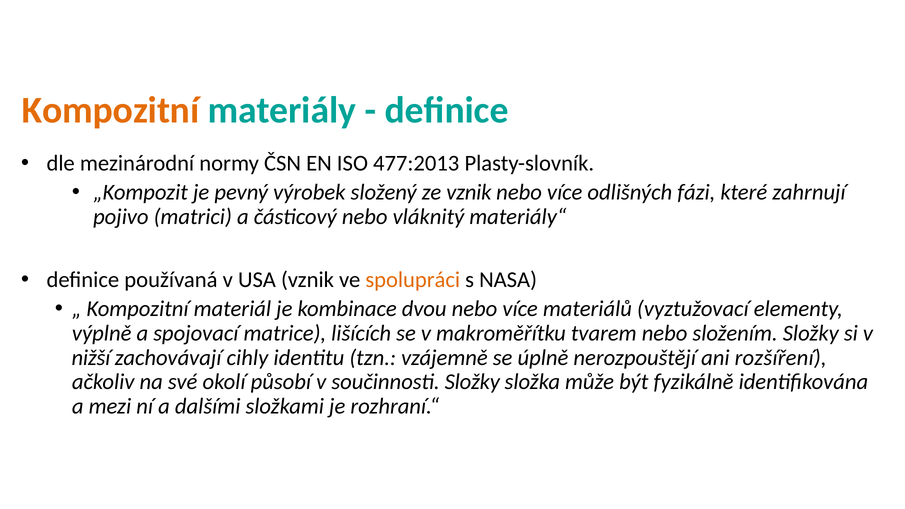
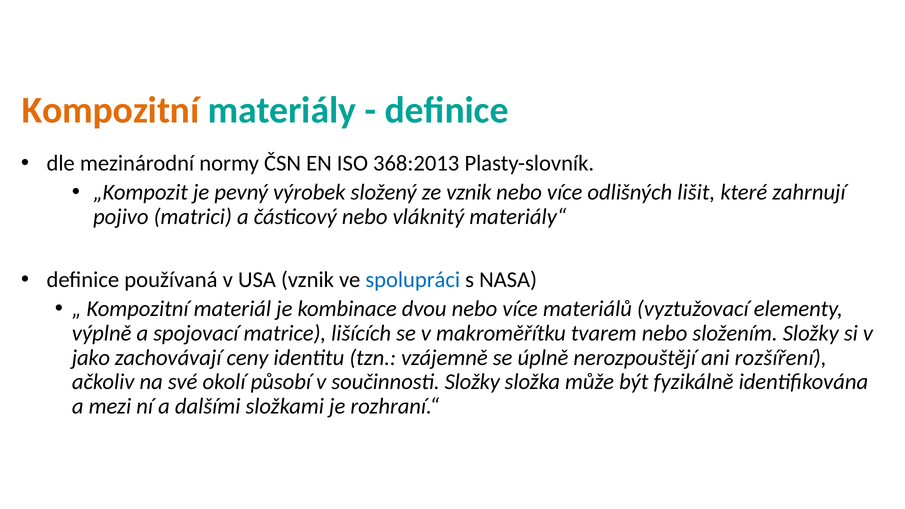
477:2013: 477:2013 -> 368:2013 (416, 163)
fázi: fázi -> lišit (696, 192)
spolupráci colour: orange -> blue (413, 280)
nižší: nižší -> jako (91, 358)
cihly: cihly -> ceny (247, 358)
